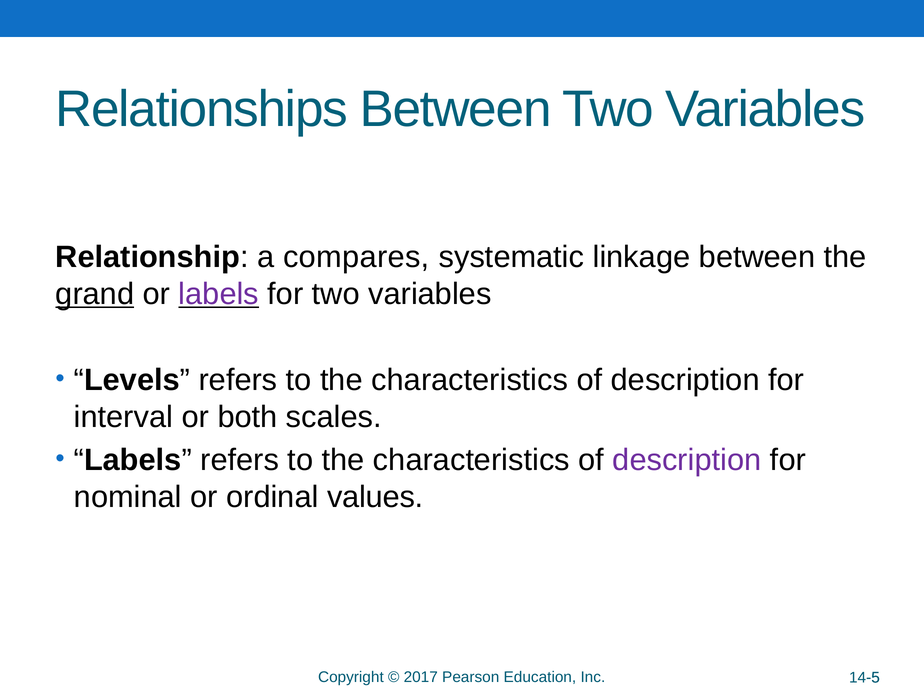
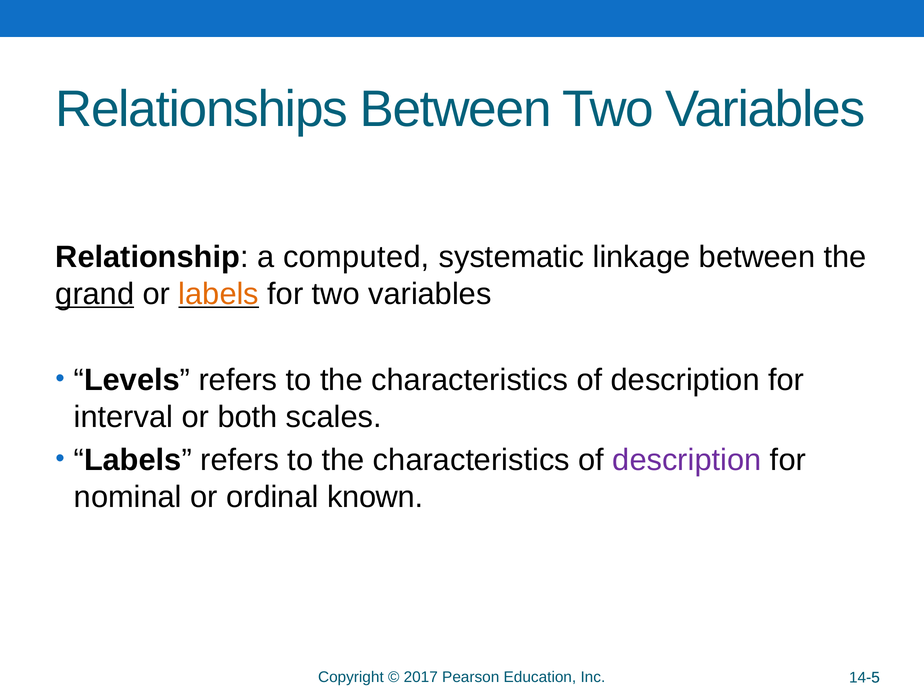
compares: compares -> computed (356, 257)
labels colour: purple -> orange (219, 294)
values: values -> known (375, 497)
